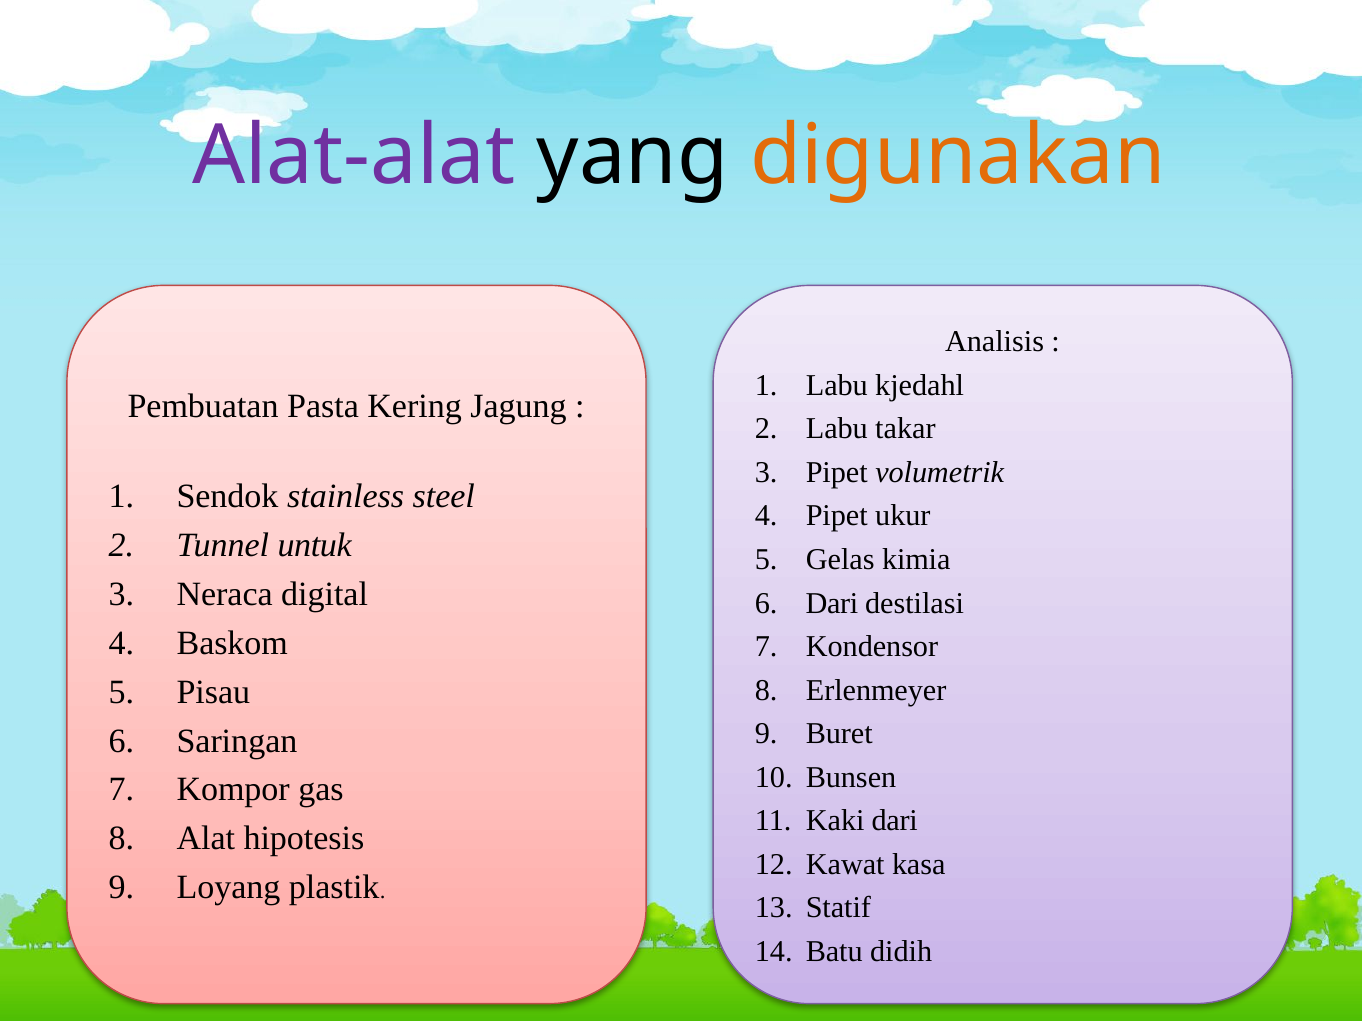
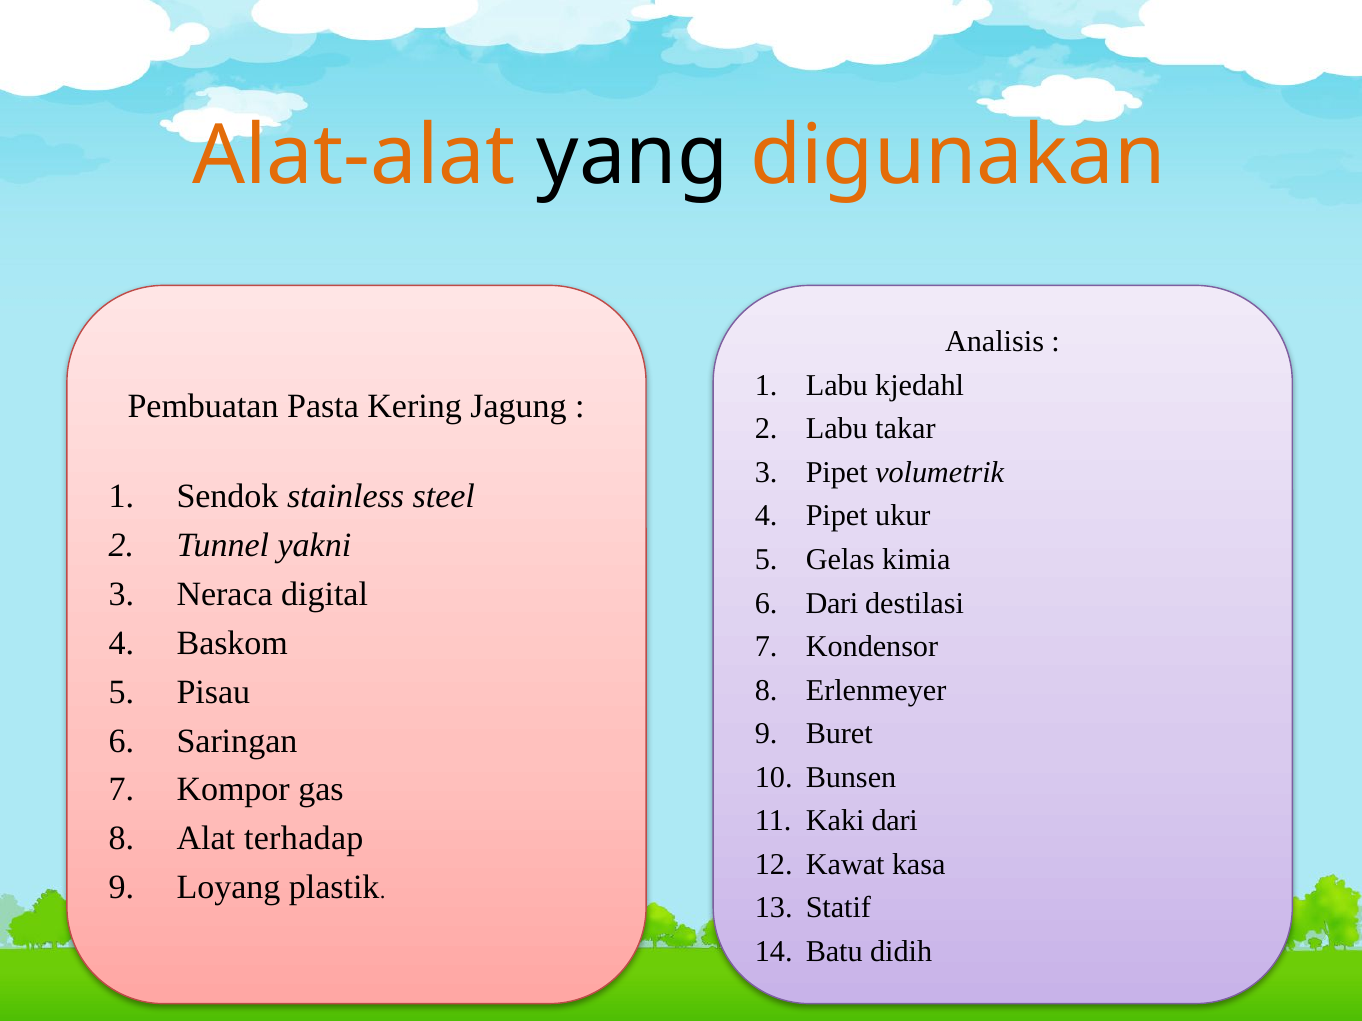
Alat-alat colour: purple -> orange (354, 156)
untuk: untuk -> yakni (314, 545)
hipotesis: hipotesis -> terhadap (304, 839)
